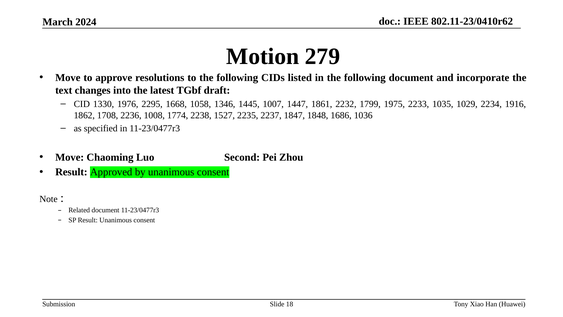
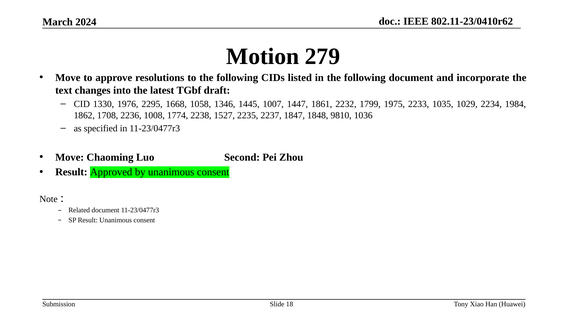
1916: 1916 -> 1984 (515, 104)
1686: 1686 -> 9810 (341, 115)
